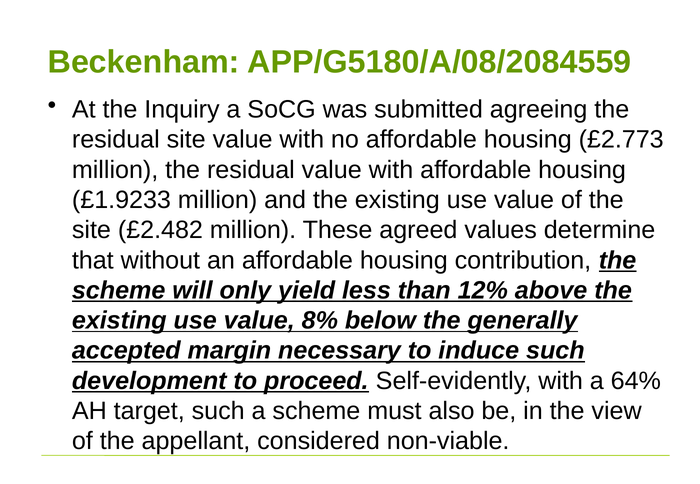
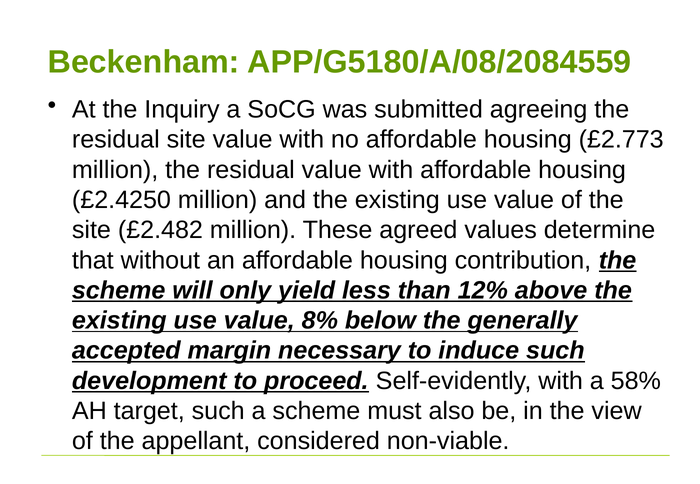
£1.9233: £1.9233 -> £2.4250 (121, 200)
64%: 64% -> 58% (636, 381)
